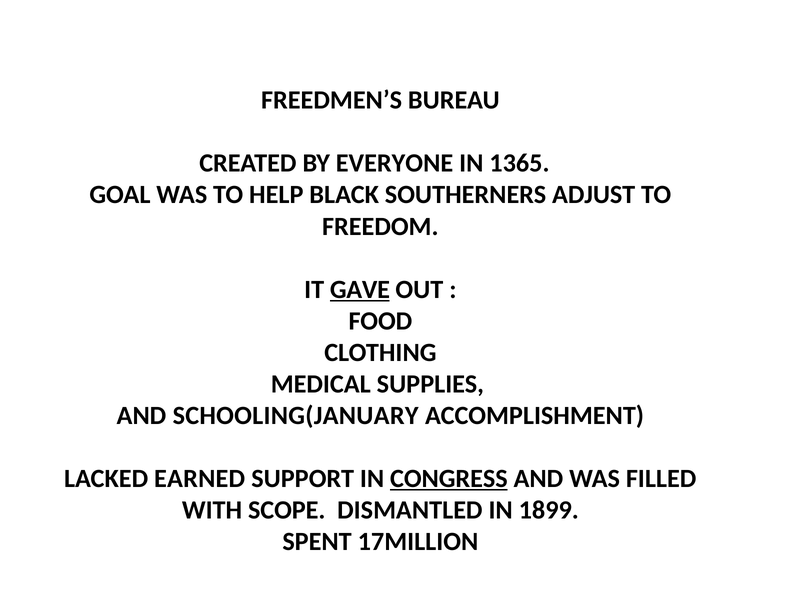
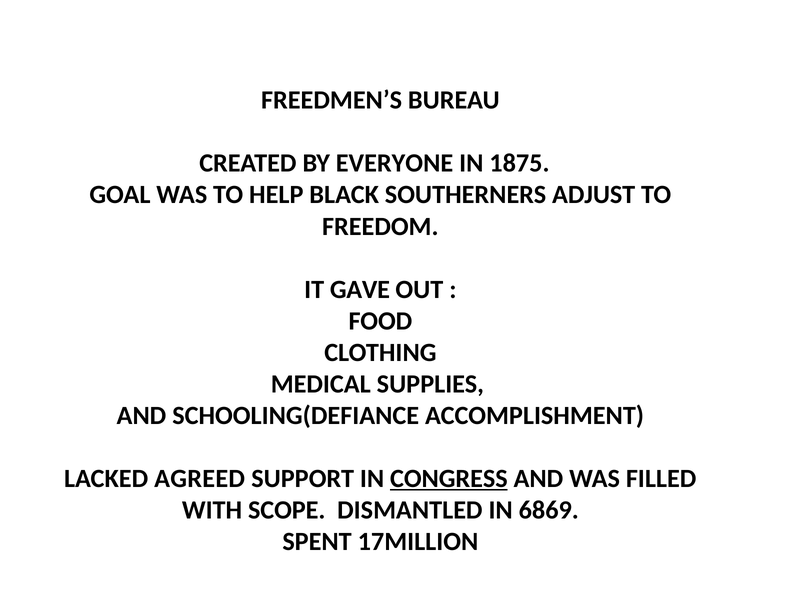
1365: 1365 -> 1875 (519, 163)
GAVE underline: present -> none (360, 289)
SCHOOLING(JANUARY: SCHOOLING(JANUARY -> SCHOOLING(DEFIANCE (296, 415)
EARNED: EARNED -> AGREED (200, 478)
1899: 1899 -> 6869 (549, 509)
